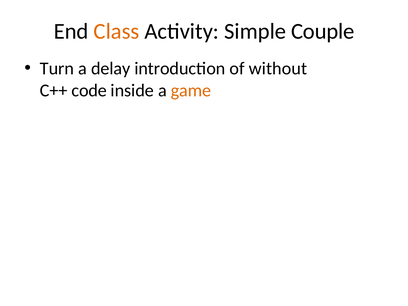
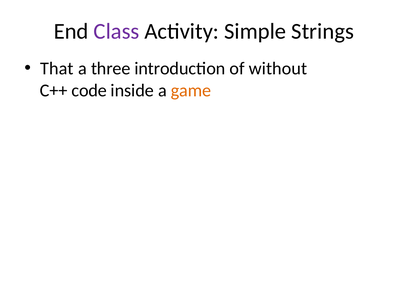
Class colour: orange -> purple (117, 32)
Couple: Couple -> Strings (323, 32)
Turn: Turn -> That (57, 69)
delay: delay -> three (111, 69)
